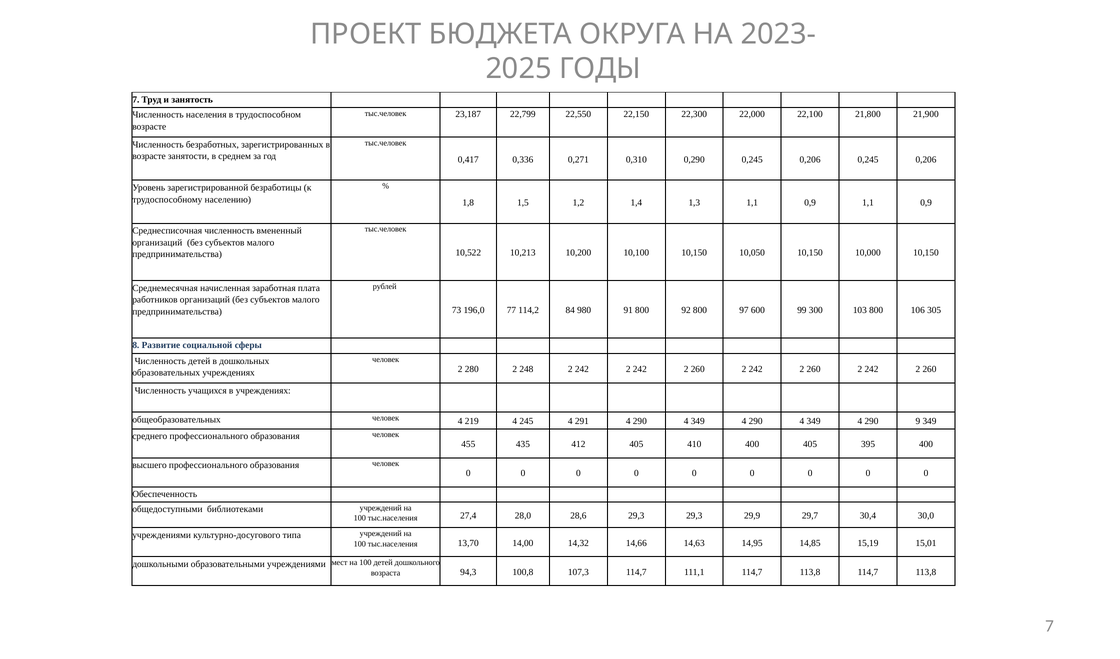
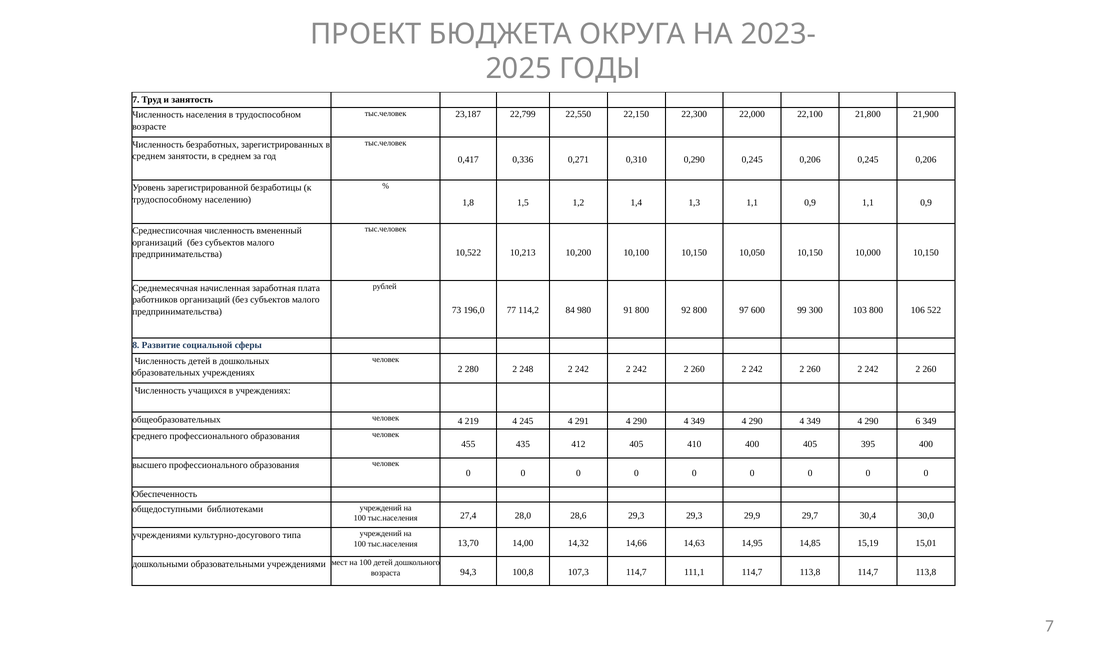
возрасте: возрасте -> среднем (149, 156)
305: 305 -> 522 (934, 310)
9: 9 -> 6 (918, 421)
